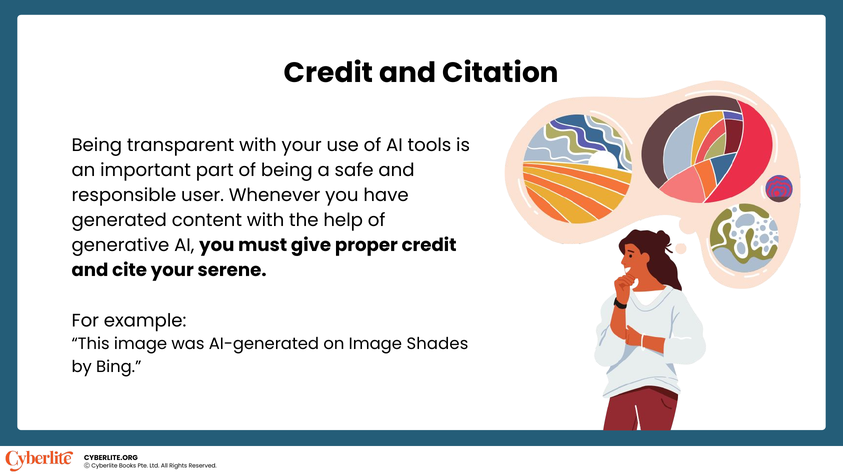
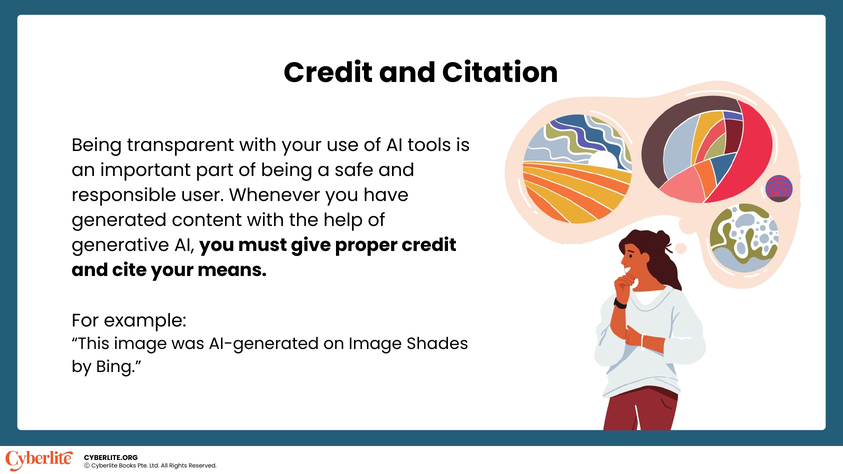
serene: serene -> means (232, 271)
